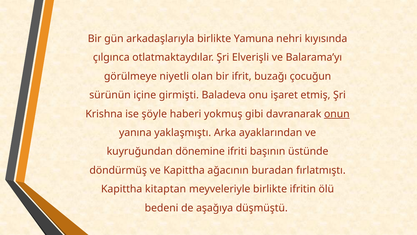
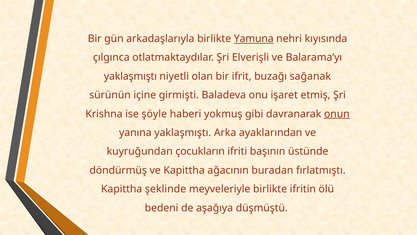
Yamuna underline: none -> present (254, 39)
görülmeye: görülmeye -> yaklaşmıştı (130, 76)
çocuğun: çocuğun -> sağanak (310, 76)
dönemine: dönemine -> çocukların (200, 151)
kitaptan: kitaptan -> şeklinde (166, 189)
